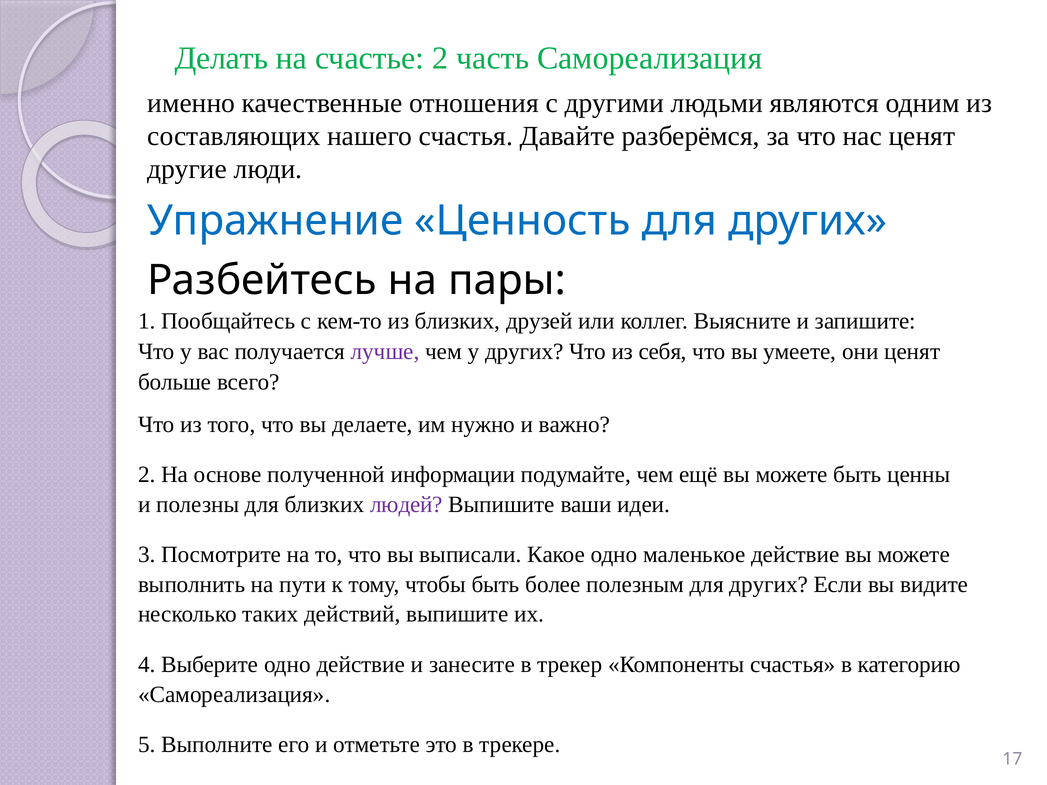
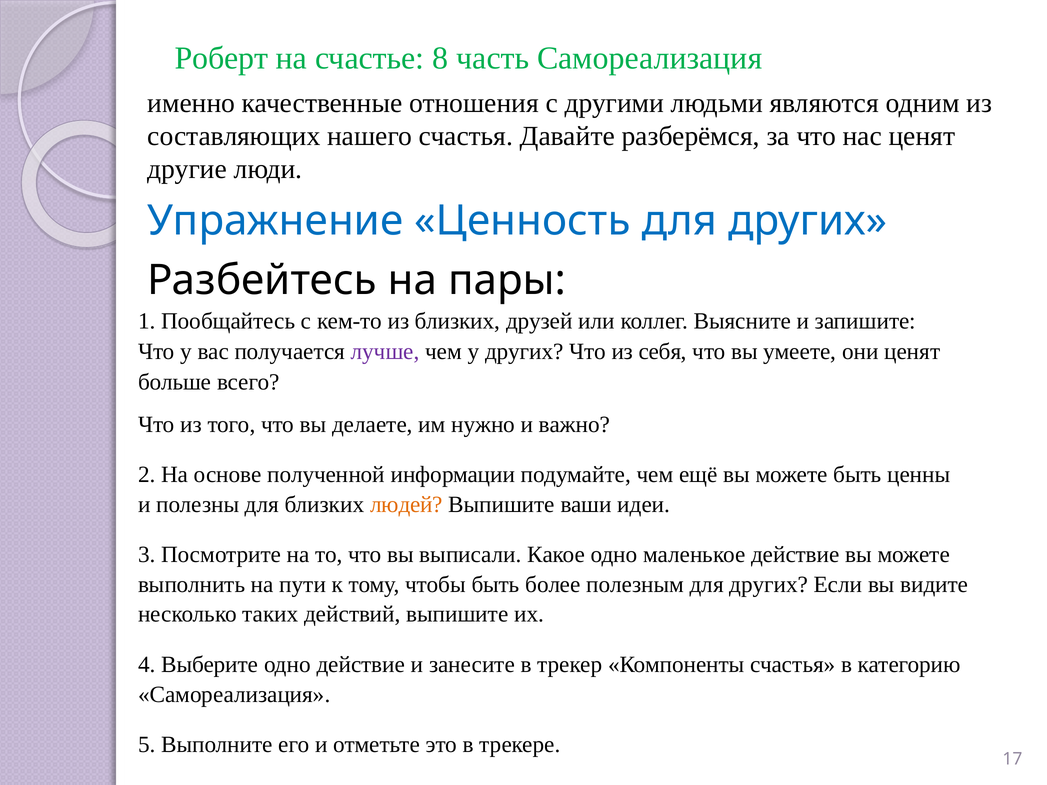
Делать: Делать -> Роберт (221, 58)
счастье 2: 2 -> 8 (440, 58)
людей colour: purple -> orange (406, 505)
